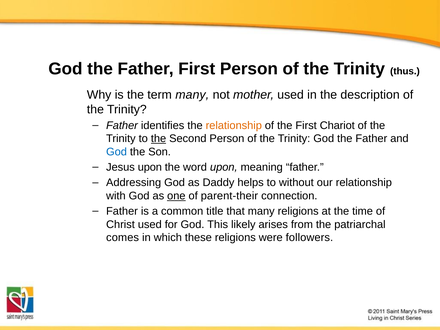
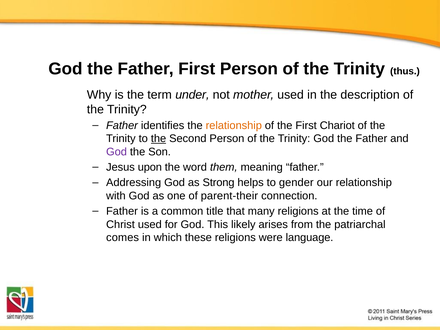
term many: many -> under (192, 95)
God colour: blue -> purple (117, 152)
word upon: upon -> them (224, 167)
Daddy: Daddy -> Strong (219, 183)
without: without -> gender (296, 183)
one underline: present -> none (176, 196)
followers: followers -> language (310, 238)
